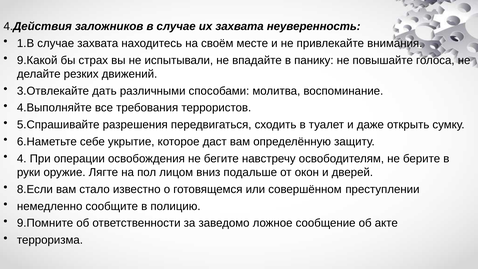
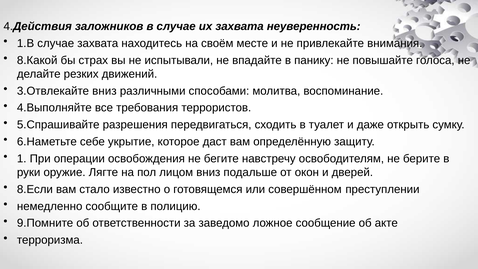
9.Какой: 9.Какой -> 8.Какой (37, 60)
3.Отвлекайте дать: дать -> вниз (104, 91)
4: 4 -> 1 (22, 159)
